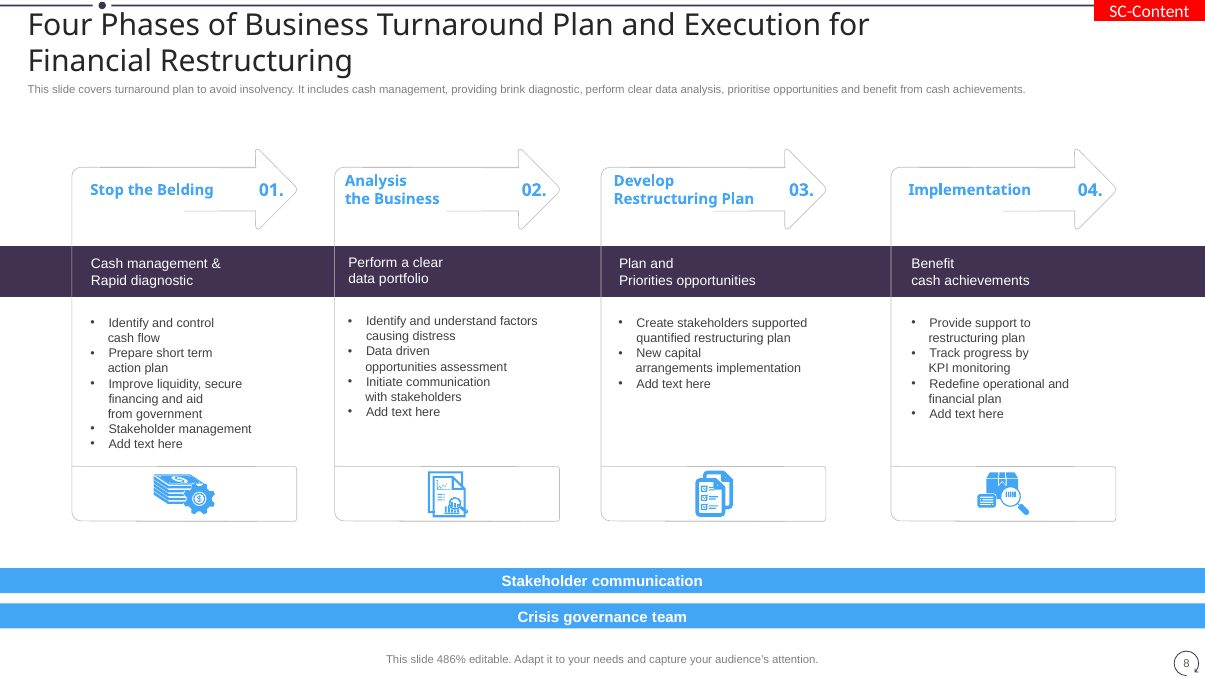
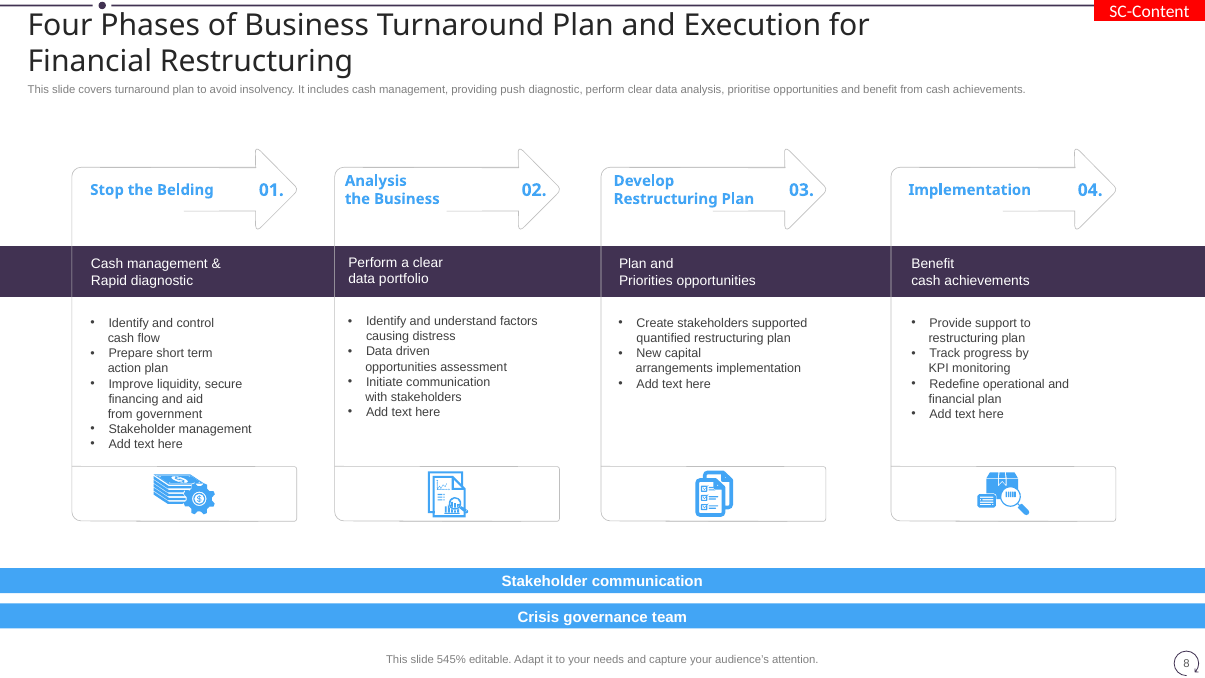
brink: brink -> push (513, 90)
486%: 486% -> 545% (451, 660)
